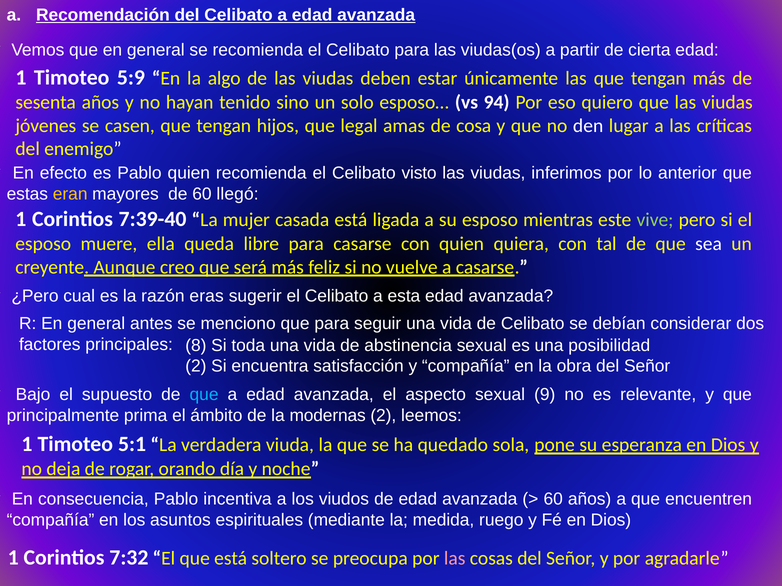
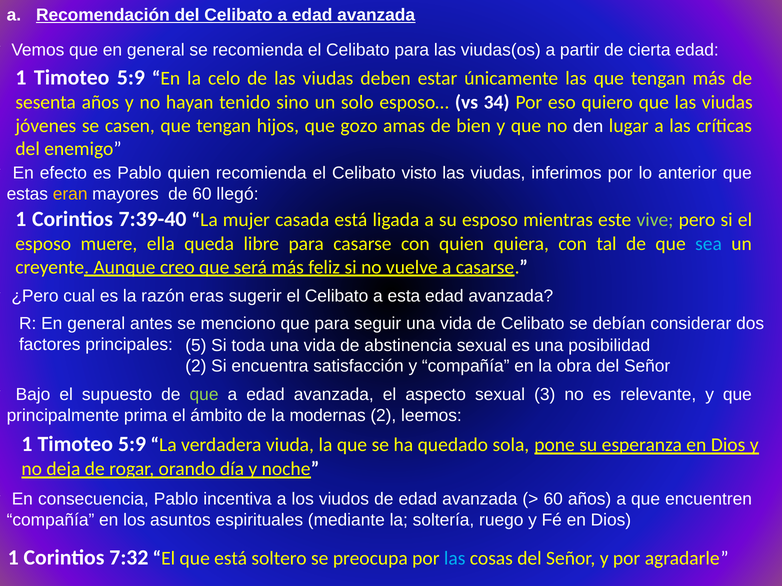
algo: algo -> celo (224, 78)
94: 94 -> 34 (497, 102)
legal: legal -> gozo (359, 126)
cosa: cosa -> bien (474, 126)
sea colour: white -> light blue (709, 244)
8: 8 -> 5 (196, 346)
que colour: light blue -> light green (204, 395)
9: 9 -> 3 (545, 395)
5:1: 5:1 -> 5:9 (132, 445)
medida: medida -> soltería (443, 520)
las colour: pink -> light blue (455, 559)
